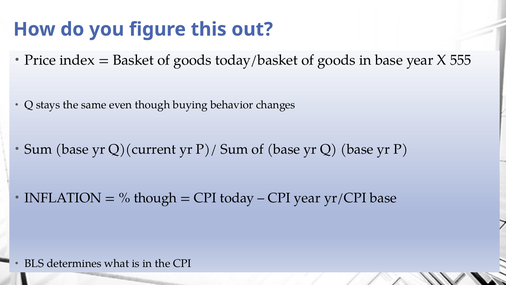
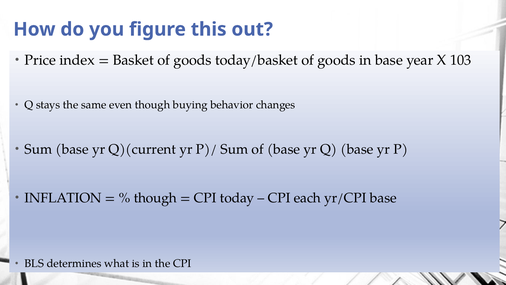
555: 555 -> 103 (461, 60)
CPI year: year -> each (307, 198)
